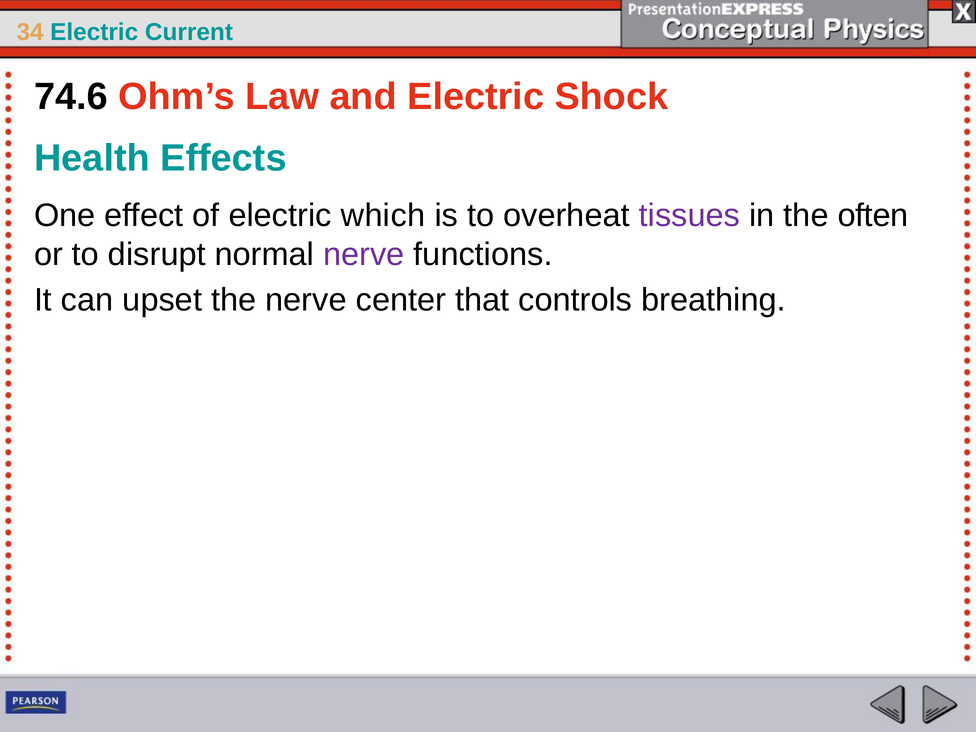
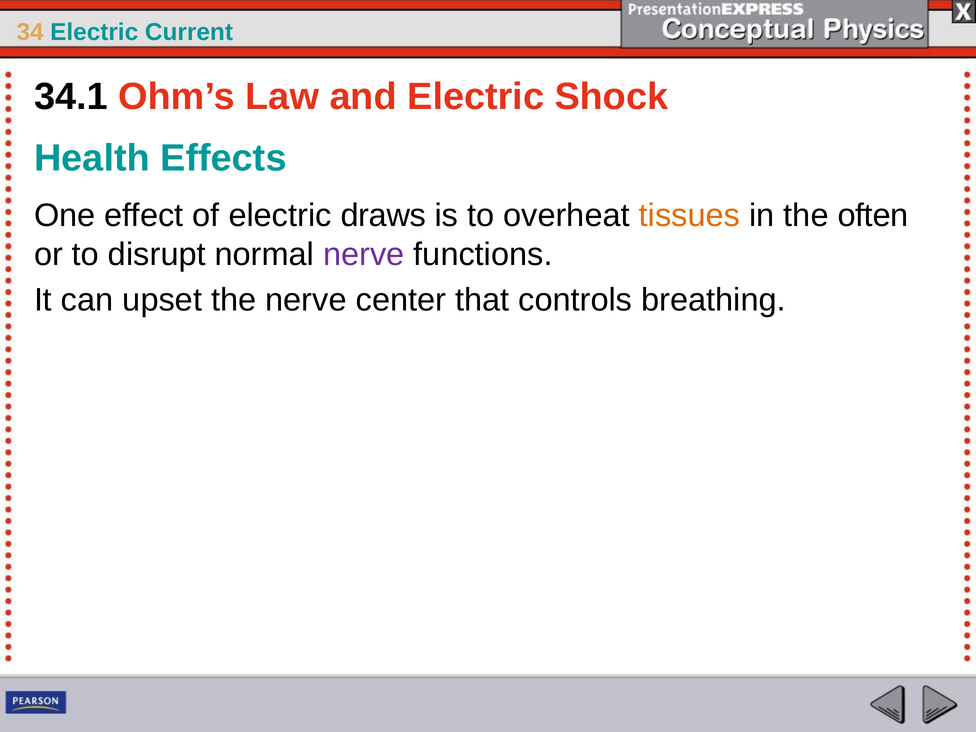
74.6: 74.6 -> 34.1 (71, 97)
which: which -> draws (383, 215)
tissues colour: purple -> orange (689, 215)
